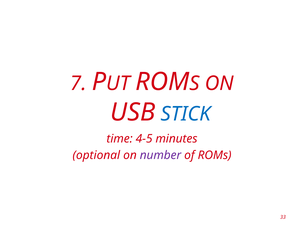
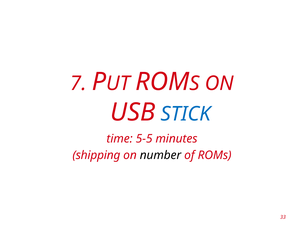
4-5: 4-5 -> 5-5 (144, 139)
optional: optional -> shipping (96, 155)
number colour: purple -> black (160, 155)
